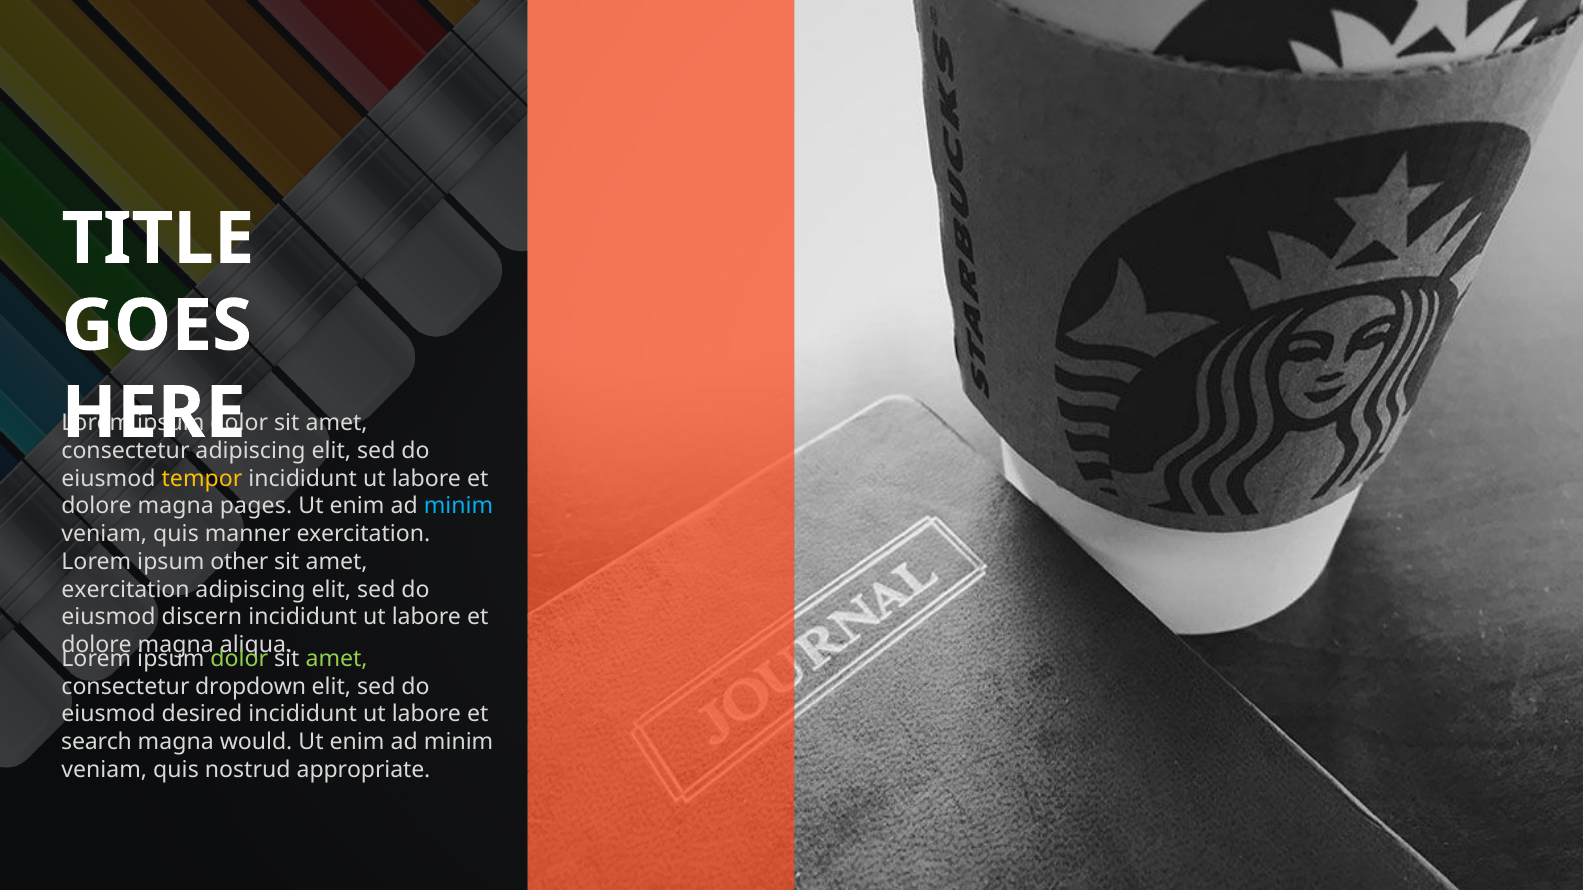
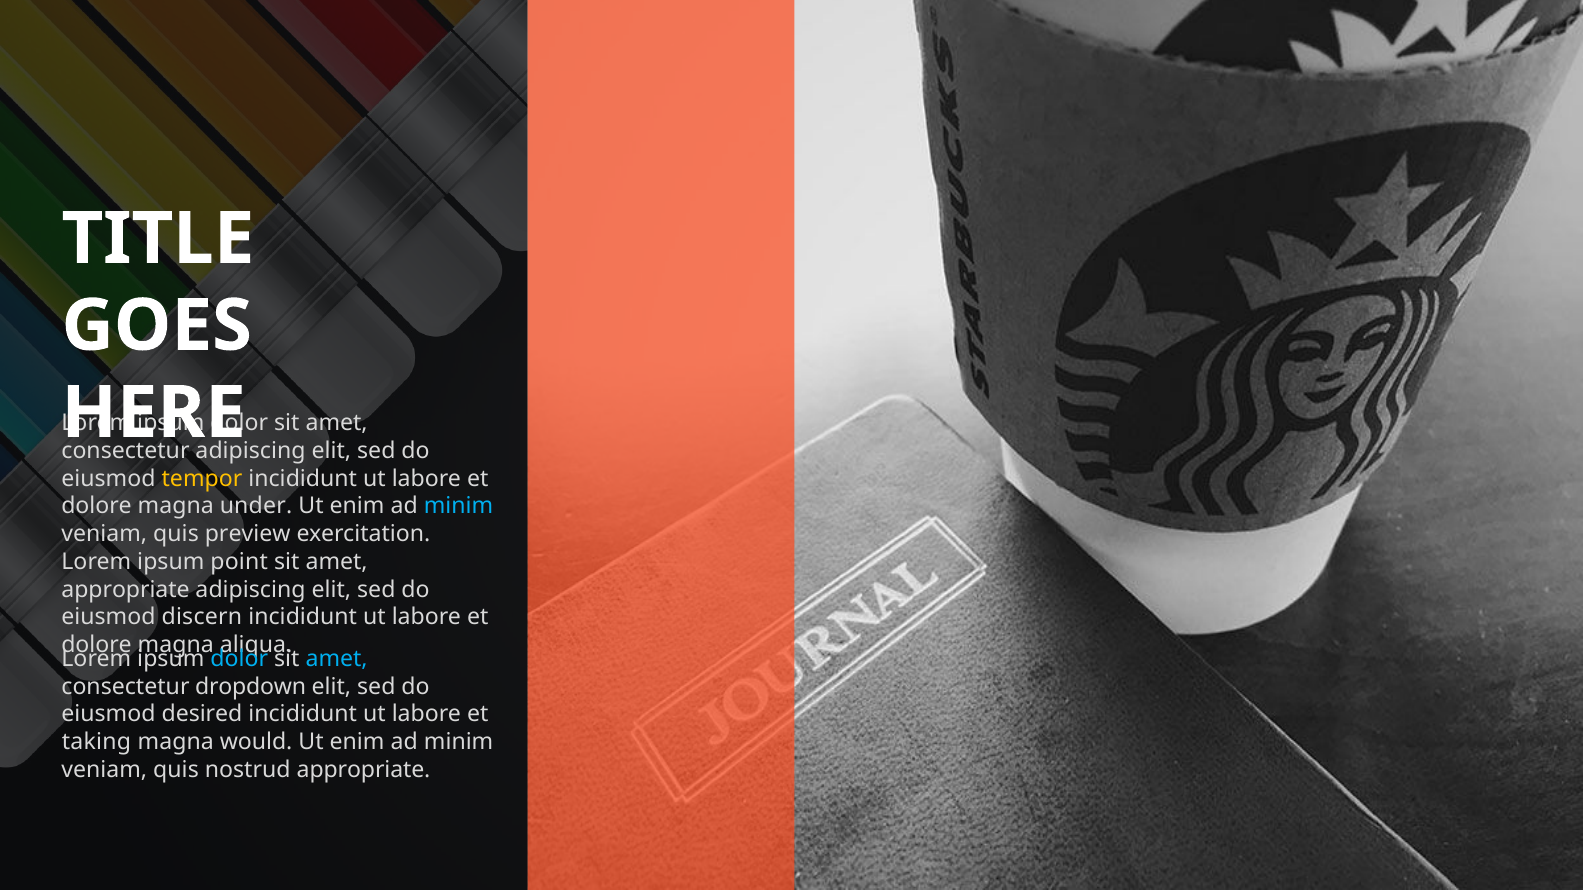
pages: pages -> under (256, 507)
manner: manner -> preview (248, 534)
other: other -> point (239, 562)
exercitation: exercitation -> appropriate (126, 590)
dolor colour: light green -> light blue (239, 659)
amet colour: light green -> light blue (337, 659)
search: search -> taking (96, 742)
